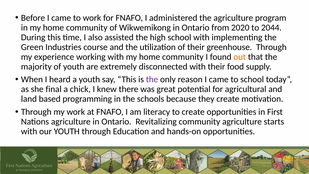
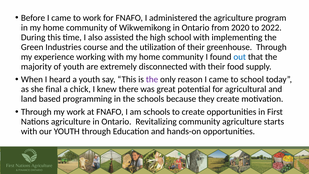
2044: 2044 -> 2022 (271, 28)
out colour: orange -> blue (240, 57)
am literacy: literacy -> schools (157, 112)
